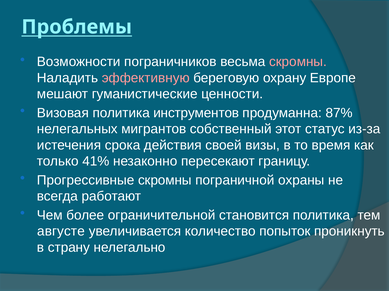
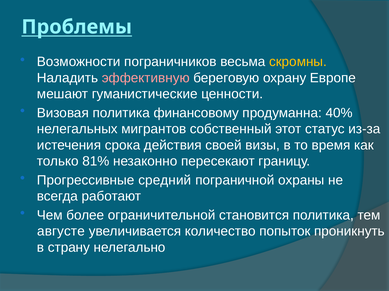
скромны colour: pink -> yellow (298, 62)
инструментов: инструментов -> финансовому (196, 113)
87%: 87% -> 40% (339, 113)
41%: 41% -> 81% (96, 162)
Прогрессивные скромны: скромны -> средний (165, 181)
